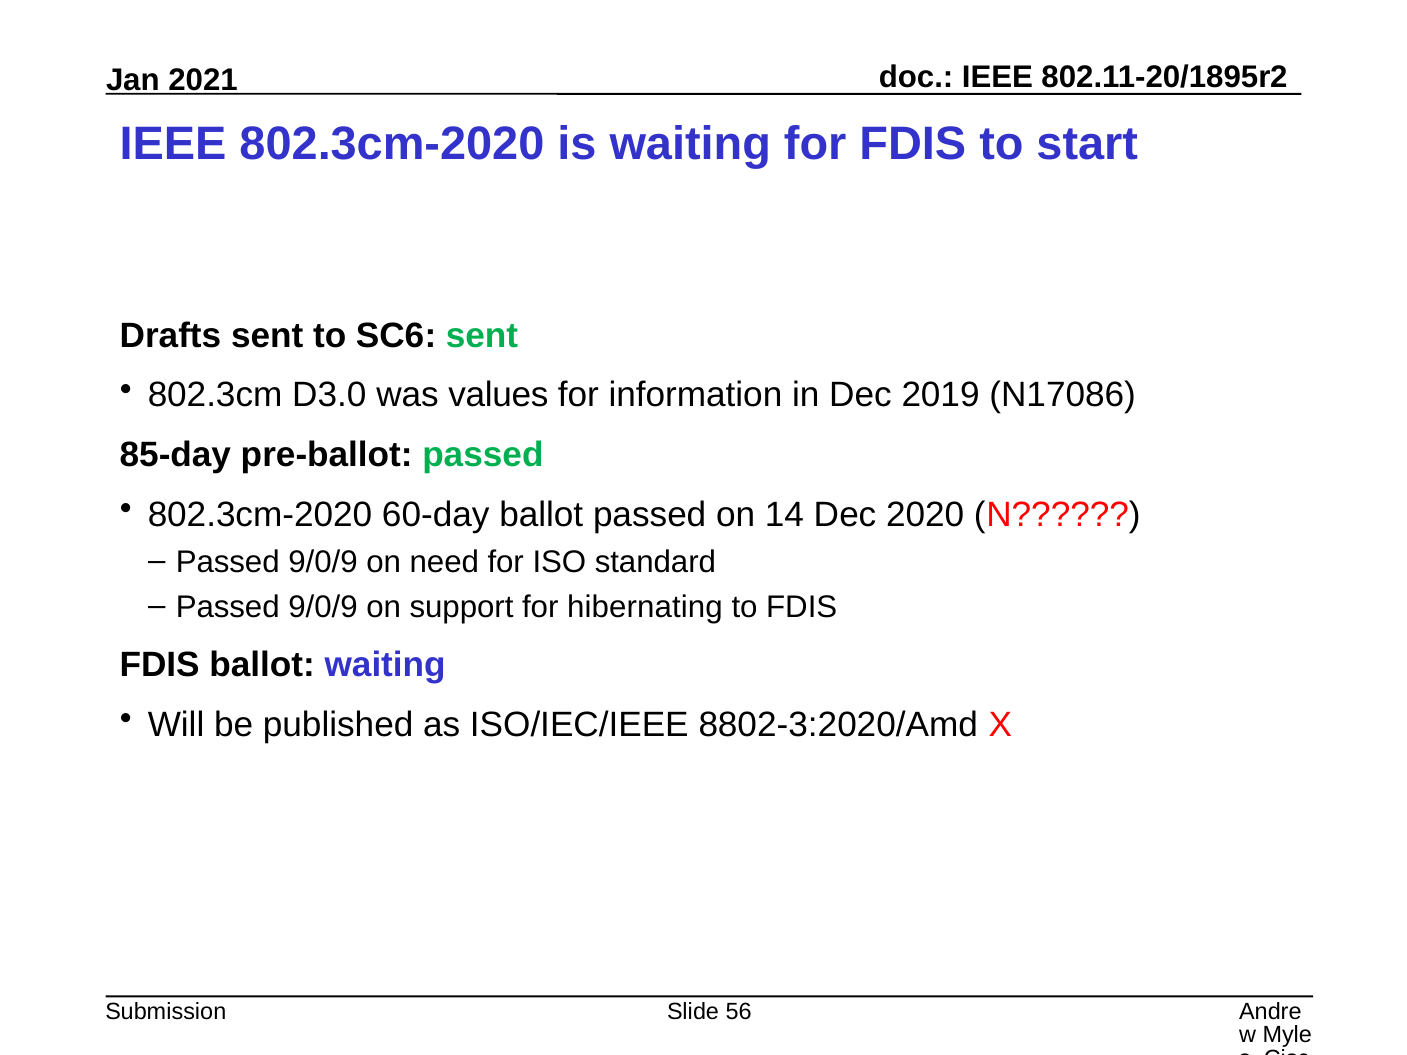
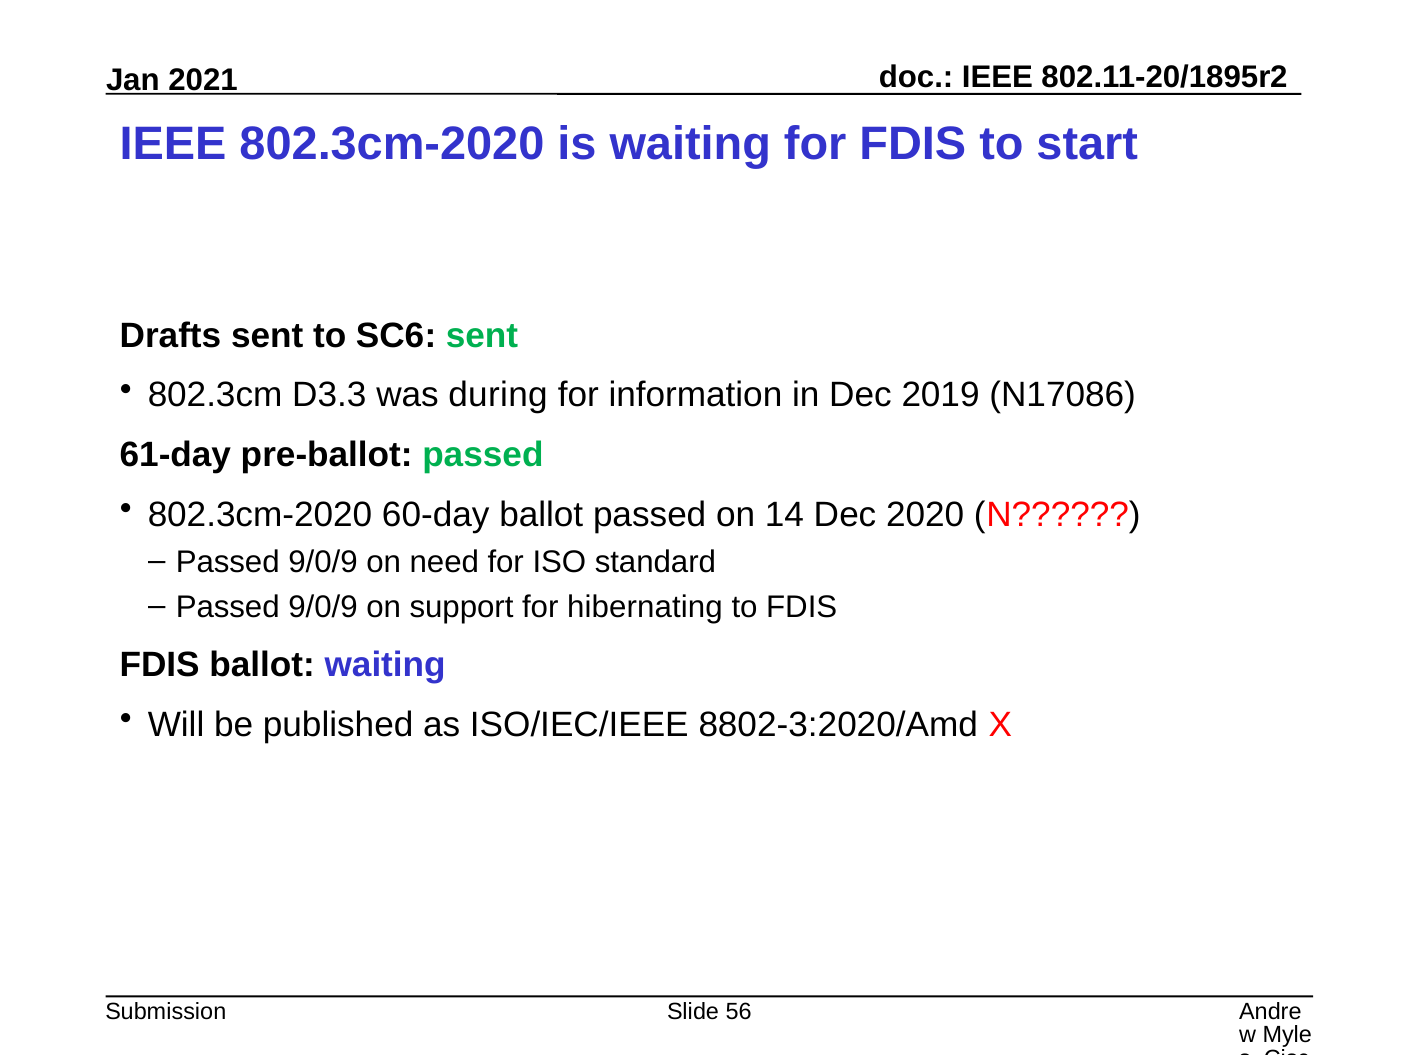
D3.0: D3.0 -> D3.3 (329, 395)
values: values -> during (498, 395)
85-day: 85-day -> 61-day (175, 455)
